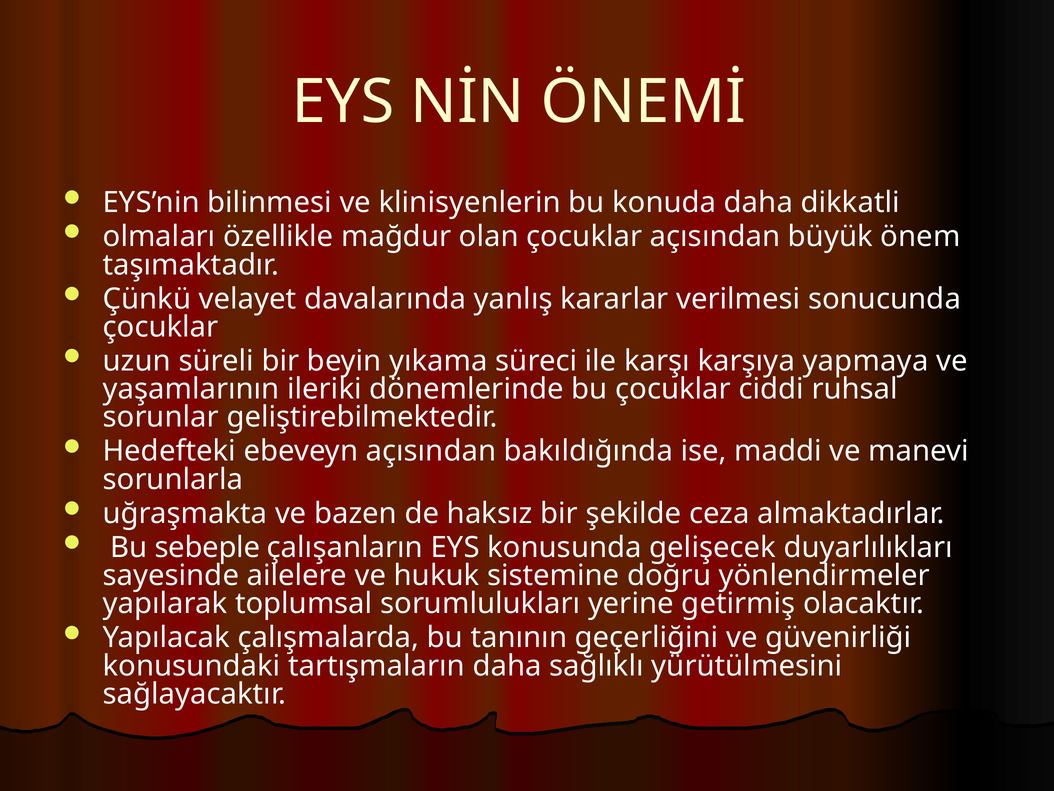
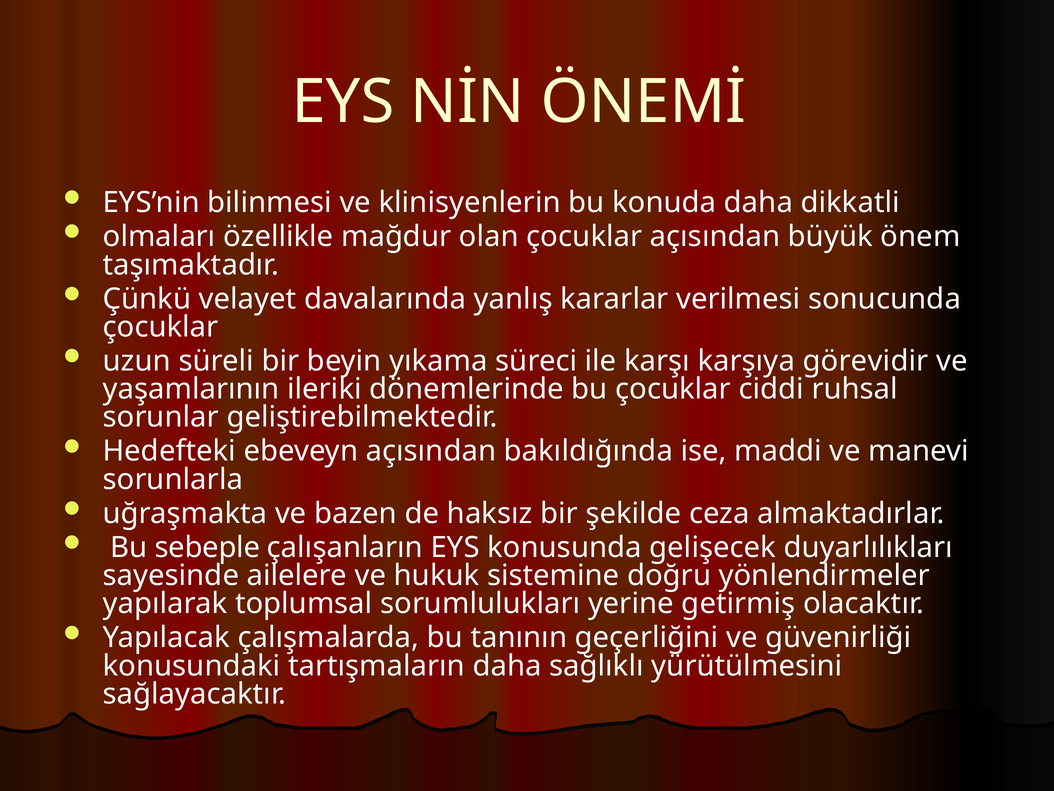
yapmaya: yapmaya -> görevidir (866, 361)
